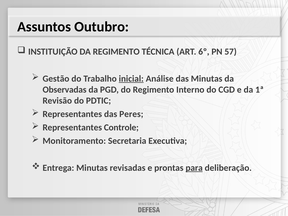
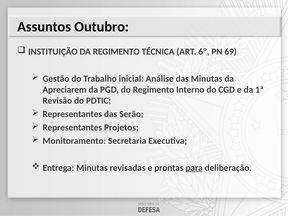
57: 57 -> 69 (231, 52)
inicial underline: present -> none (131, 79)
Observadas: Observadas -> Apreciarem (65, 90)
Peres: Peres -> Serão (131, 114)
Controle: Controle -> Projetos (121, 128)
